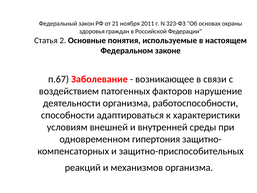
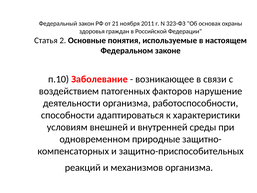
п.67: п.67 -> п.10 (59, 79)
гипертония: гипертония -> природные (156, 139)
